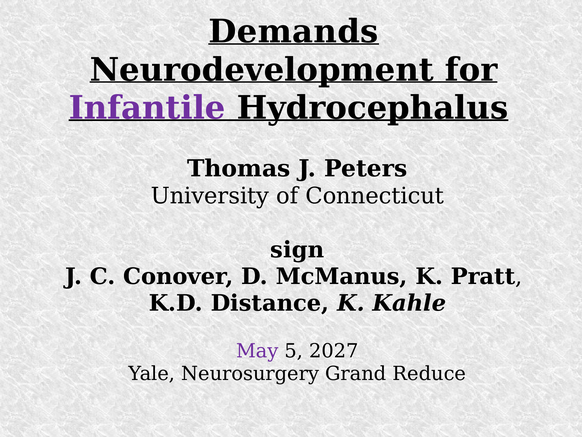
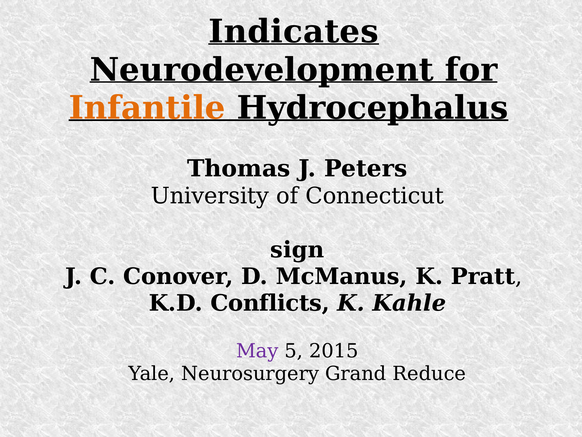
Demands: Demands -> Indicates (293, 32)
Infantile colour: purple -> orange (147, 108)
Distance: Distance -> Conflicts (270, 303)
2027: 2027 -> 2015 (334, 351)
